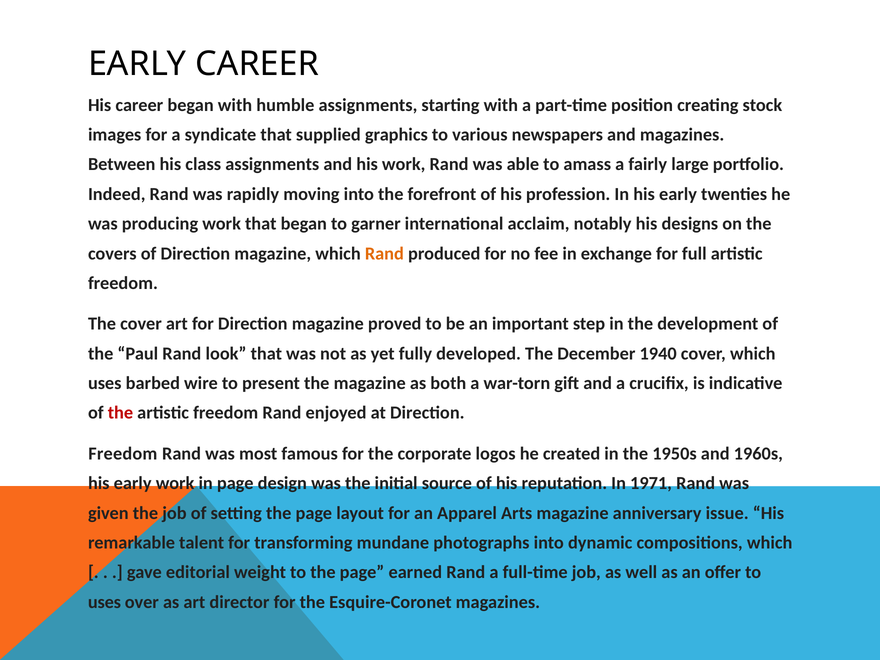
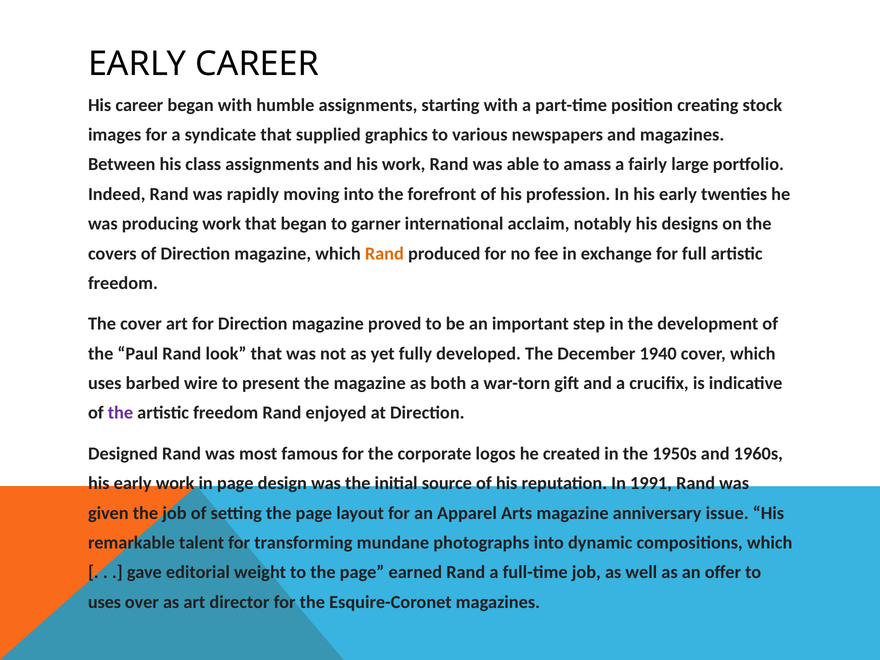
the colour: red -> purple (120, 413)
Freedom: Freedom -> Designed (123, 454)
1971: 1971 -> 1991 (651, 483)
